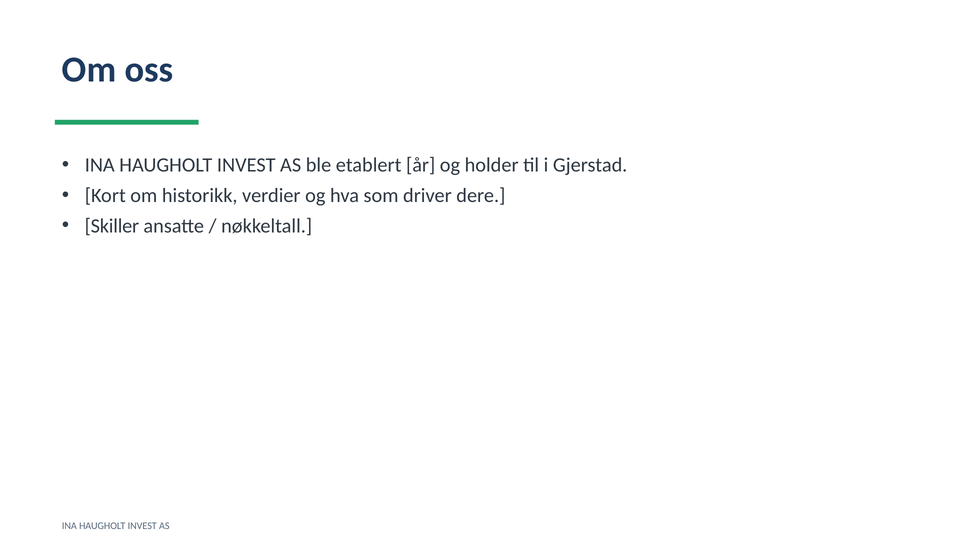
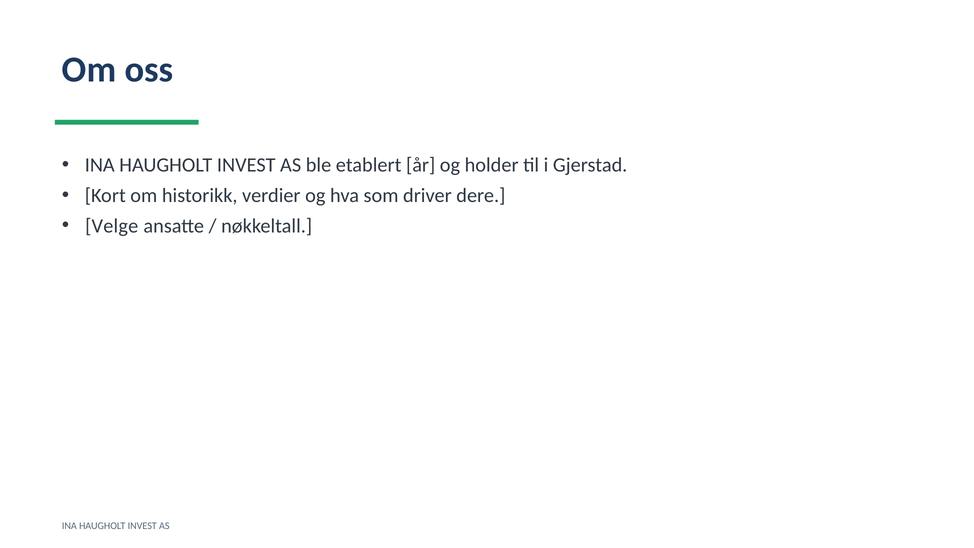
Skiller: Skiller -> Velge (112, 226)
